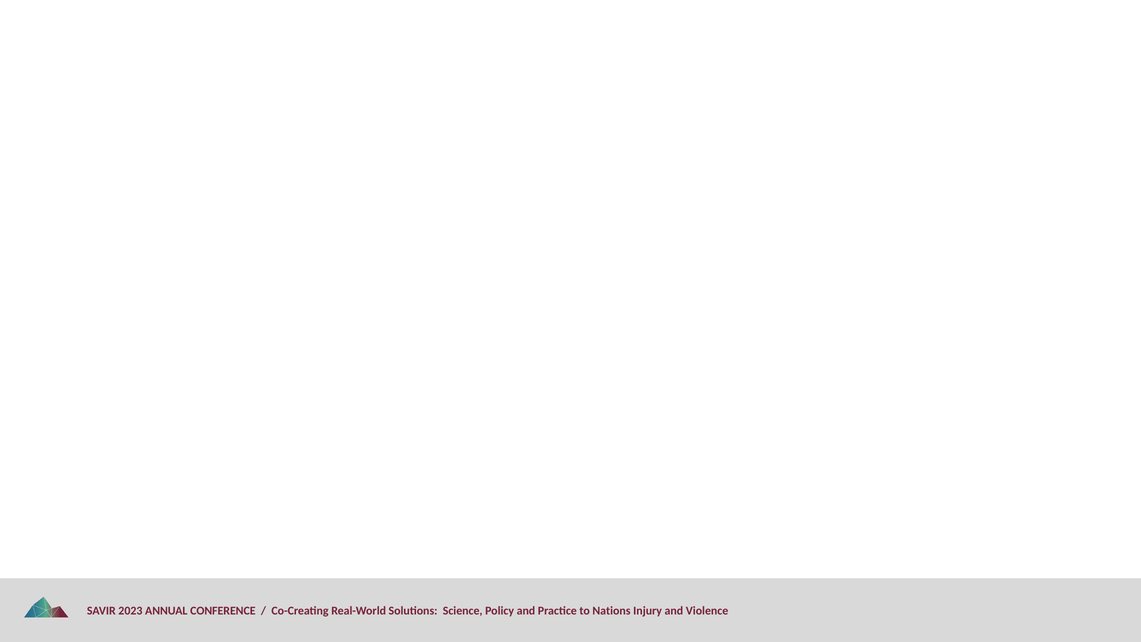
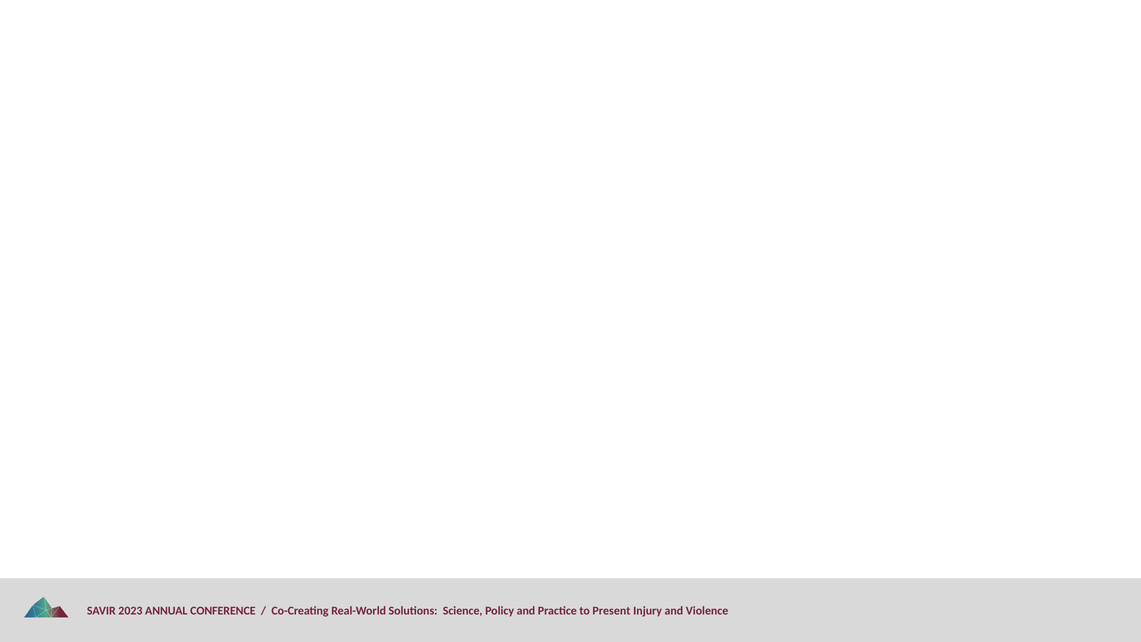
Nations: Nations -> Present (611, 611)
